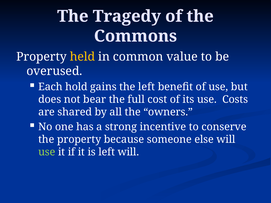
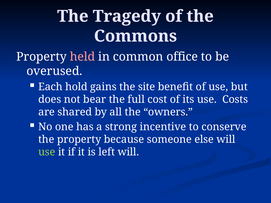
held colour: yellow -> pink (82, 57)
value: value -> office (182, 57)
the left: left -> site (147, 87)
